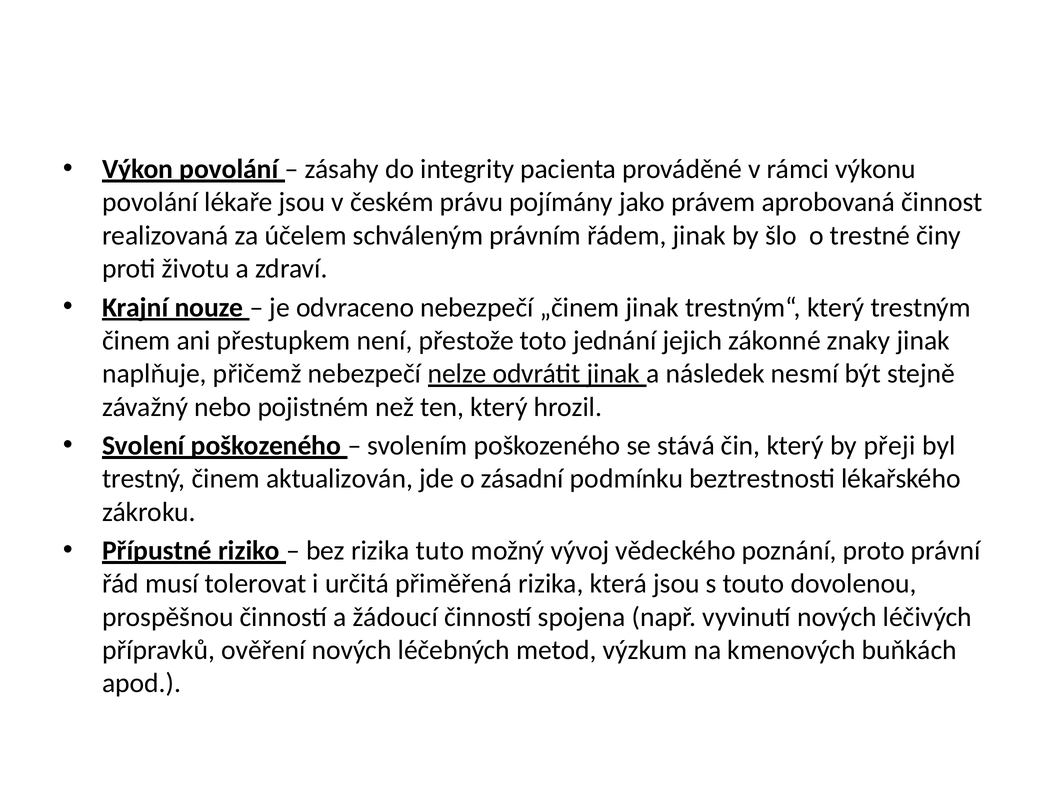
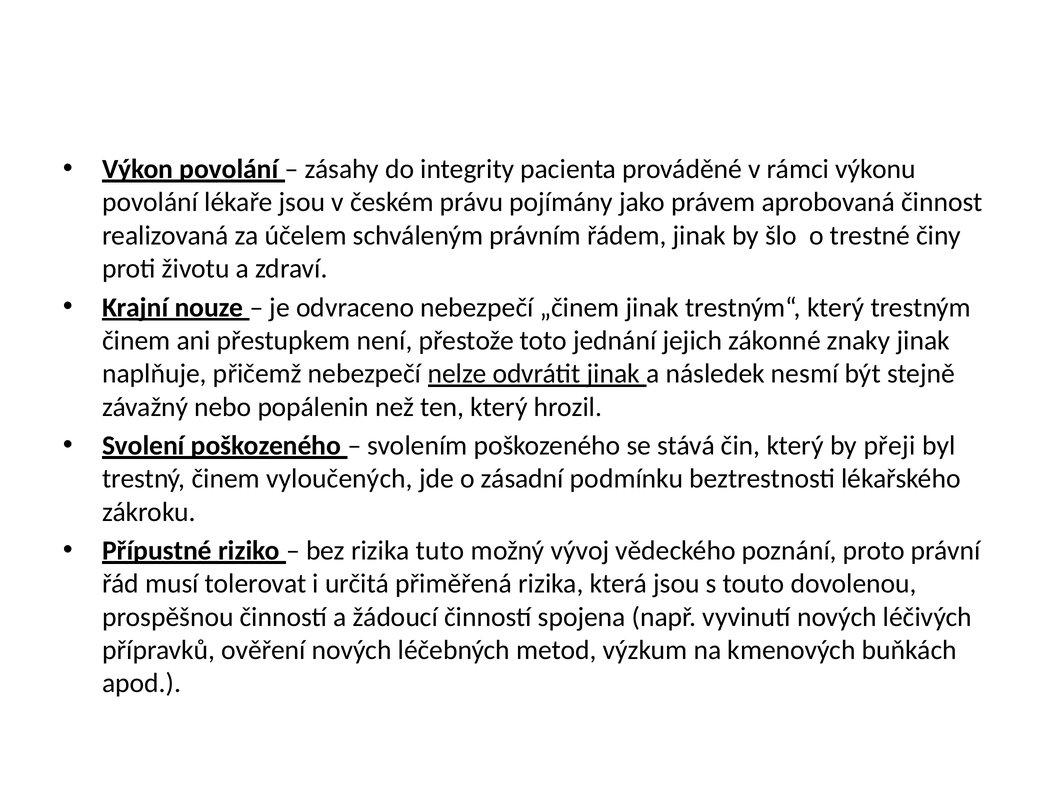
pojistném: pojistném -> popálenin (313, 407)
aktualizován: aktualizován -> vyloučených (339, 479)
